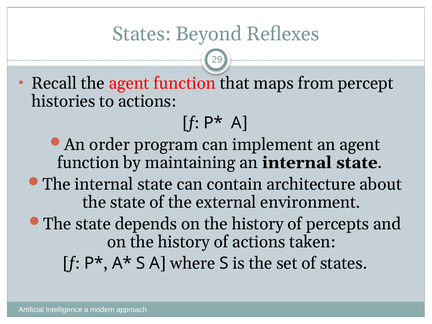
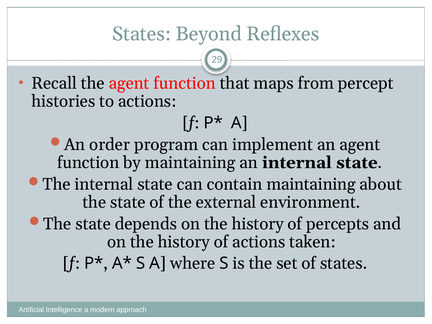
contain architecture: architecture -> maintaining (311, 184)
